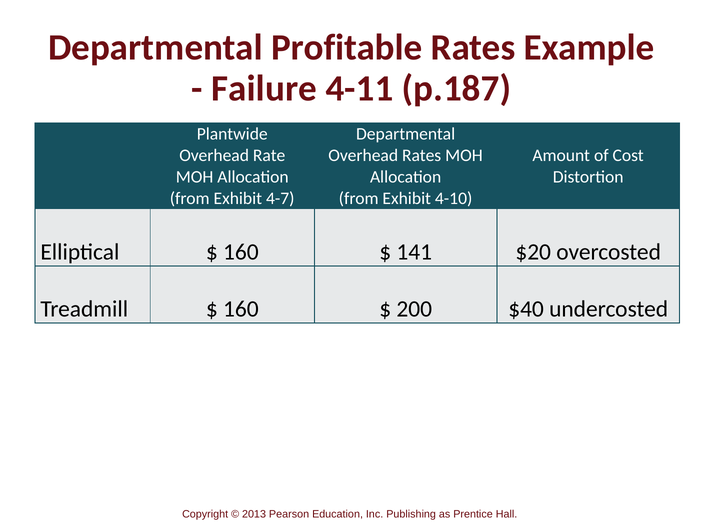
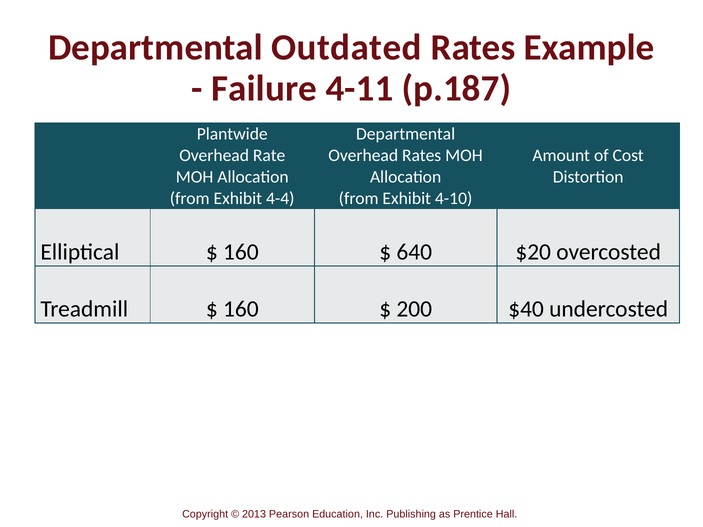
Profitable: Profitable -> Outdated (346, 48)
4-7: 4-7 -> 4-4 (280, 198)
141: 141 -> 640 (414, 252)
